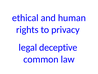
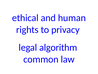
deceptive: deceptive -> algorithm (58, 47)
